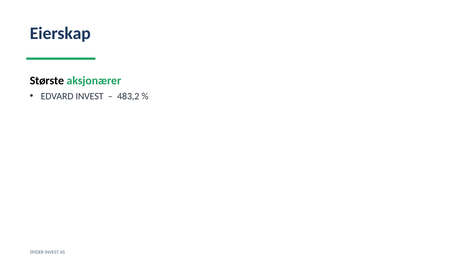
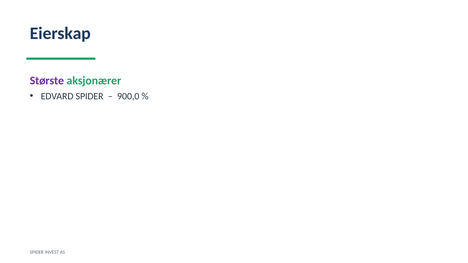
Største colour: black -> purple (47, 81)
EDVARD INVEST: INVEST -> SPIDER (90, 96)
483,2: 483,2 -> 900,0 (128, 96)
